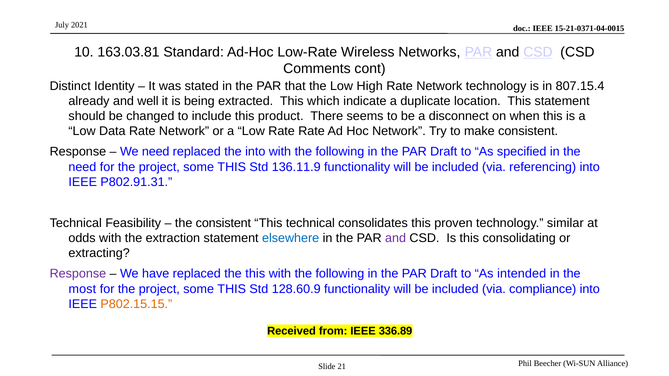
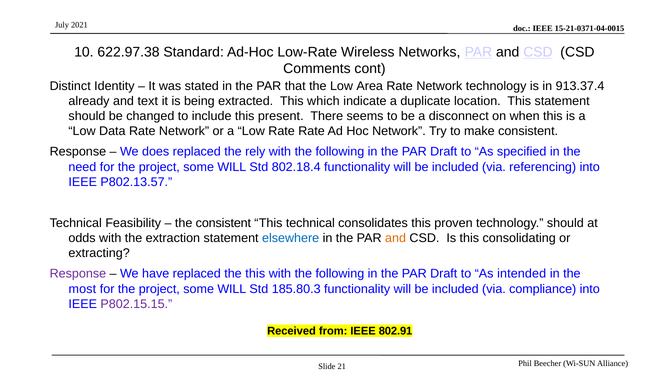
163.03.81: 163.03.81 -> 622.97.38 (129, 52)
High: High -> Area (370, 86)
807.15.4: 807.15.4 -> 913.37.4 (580, 86)
well: well -> text (148, 101)
product: product -> present (281, 116)
We need: need -> does (156, 152)
the into: into -> rely (255, 152)
THIS: THIS -> WILL (232, 167)
136.11.9: 136.11.9 -> 802.18.4 (296, 167)
P802.91.31: P802.91.31 -> P802.13.57 (136, 182)
technology similar: similar -> should (565, 223)
and colour: purple -> orange (396, 238)
THIS: THIS -> WILL (232, 289)
128.60.9: 128.60.9 -> 185.80.3 (296, 289)
P802.15.15 colour: orange -> purple (136, 304)
336.89: 336.89 -> 802.91 (396, 331)
